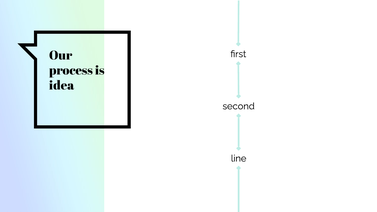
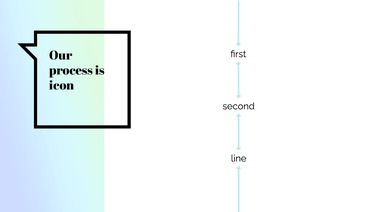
idea: idea -> icon (62, 86)
